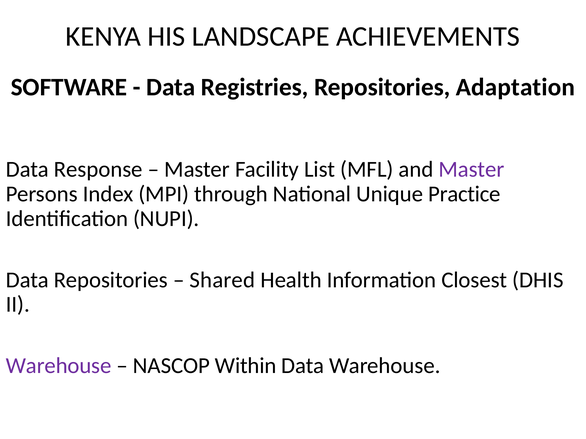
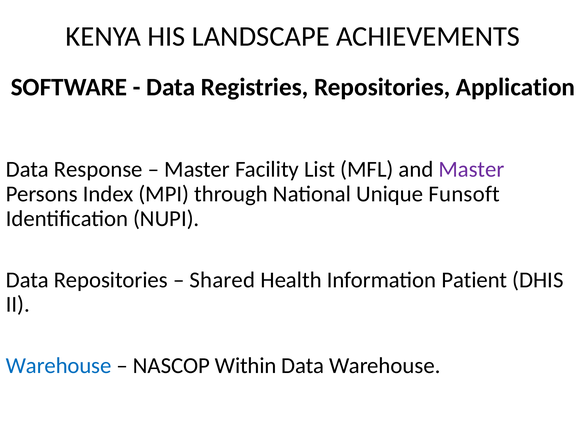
Adaptation: Adaptation -> Application (515, 87)
Practice: Practice -> Funsoft (464, 194)
Closest: Closest -> Patient (474, 280)
Warehouse colour: purple -> blue (59, 366)
